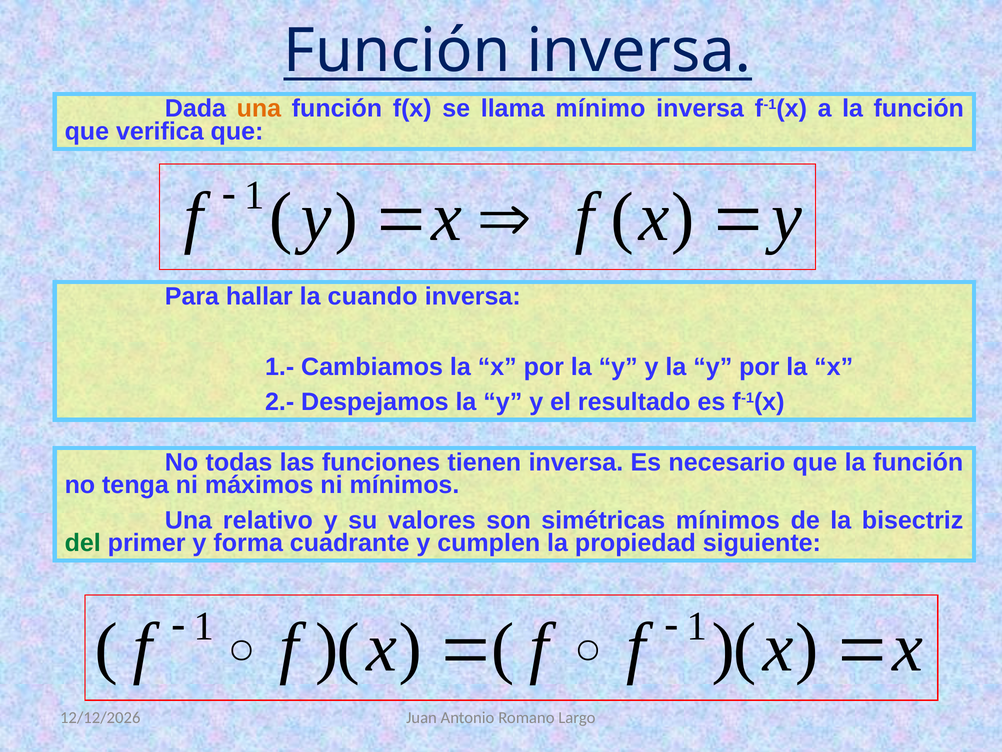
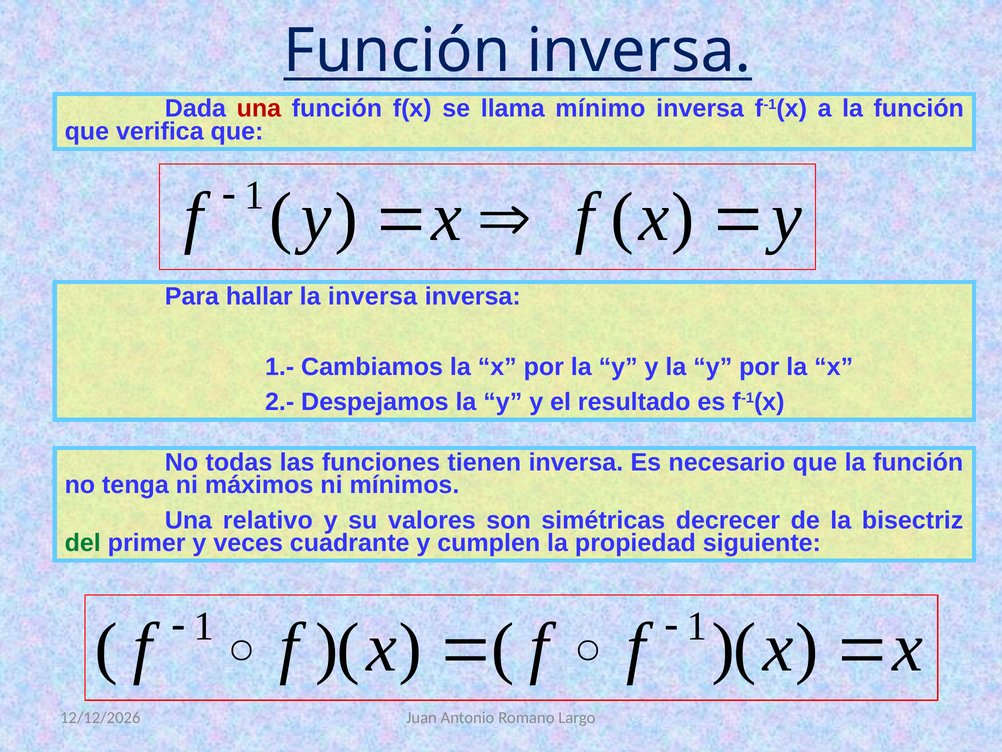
una colour: orange -> red (259, 109)
la cuando: cuando -> inversa (373, 297)
simétricas mínimos: mínimos -> decrecer (728, 520)
forma: forma -> veces (248, 543)
